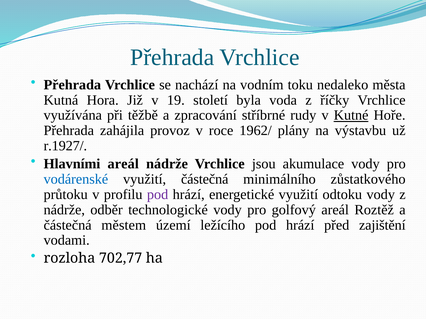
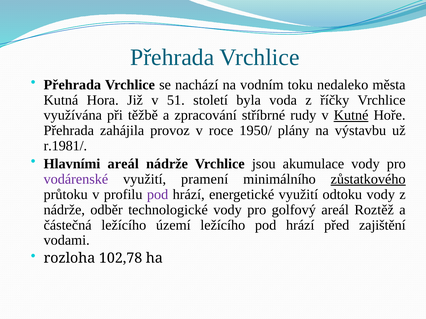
19: 19 -> 51 (176, 100)
1962/: 1962/ -> 1950/ (256, 131)
r.1927/: r.1927/ -> r.1981/ (65, 146)
vodárenské colour: blue -> purple (76, 179)
využití částečná: částečná -> pramení (205, 179)
zůstatkového underline: none -> present (368, 179)
částečná městem: městem -> ležícího (124, 225)
702,77: 702,77 -> 102,78 (121, 259)
